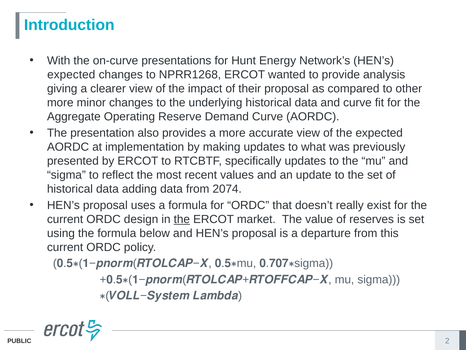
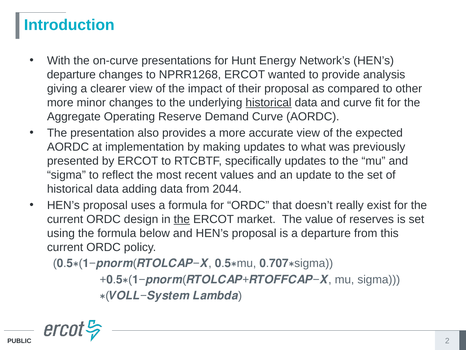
expected: expected -> departure (71, 75)
historical underline: none -> present (269, 103)
2074: 2074 -> 2044 (227, 189)
